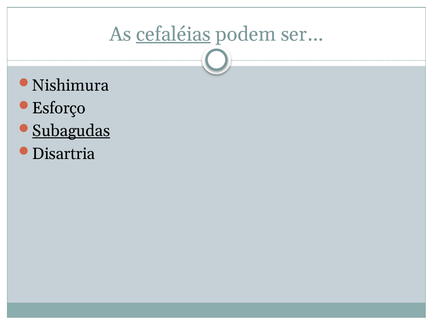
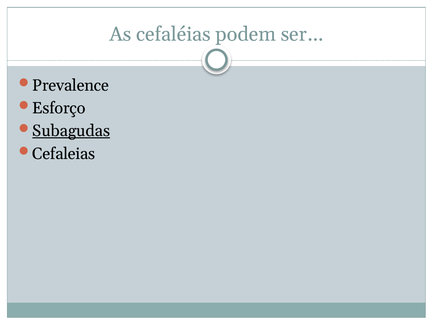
cefaléias underline: present -> none (173, 34)
Nishimura: Nishimura -> Prevalence (71, 85)
Disartria: Disartria -> Cefaleias (64, 154)
